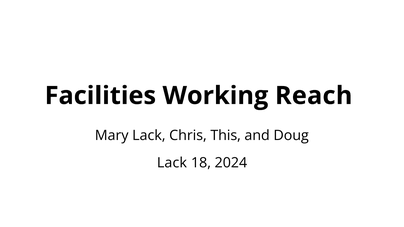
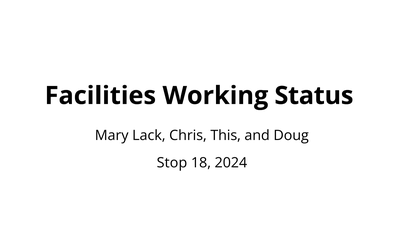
Reach: Reach -> Status (314, 96)
Lack: Lack -> Stop (172, 163)
